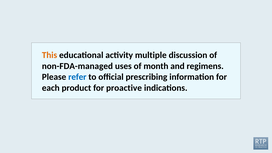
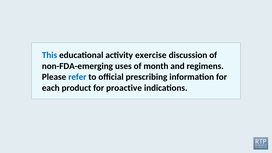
This colour: orange -> blue (50, 55)
multiple: multiple -> exercise (151, 55)
non-FDA-managed: non-FDA-managed -> non-FDA-emerging (77, 66)
